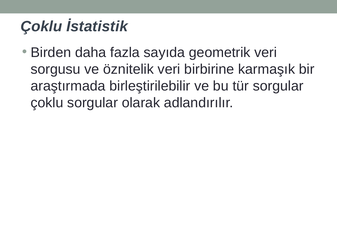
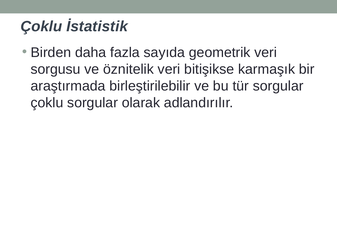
birbirine: birbirine -> bitişikse (209, 69)
